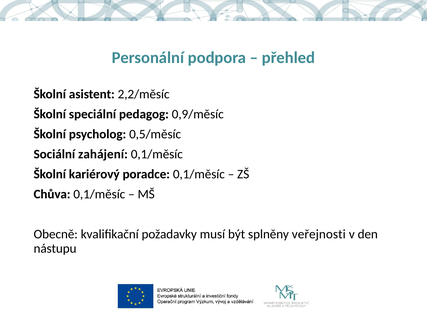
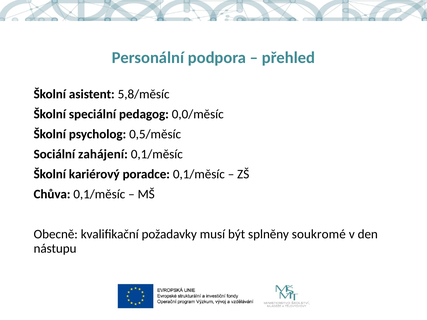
2,2/měsíc: 2,2/měsíc -> 5,8/měsíc (144, 94)
0,9/měsíc: 0,9/měsíc -> 0,0/měsíc (198, 114)
veřejnosti: veřejnosti -> soukromé (319, 234)
